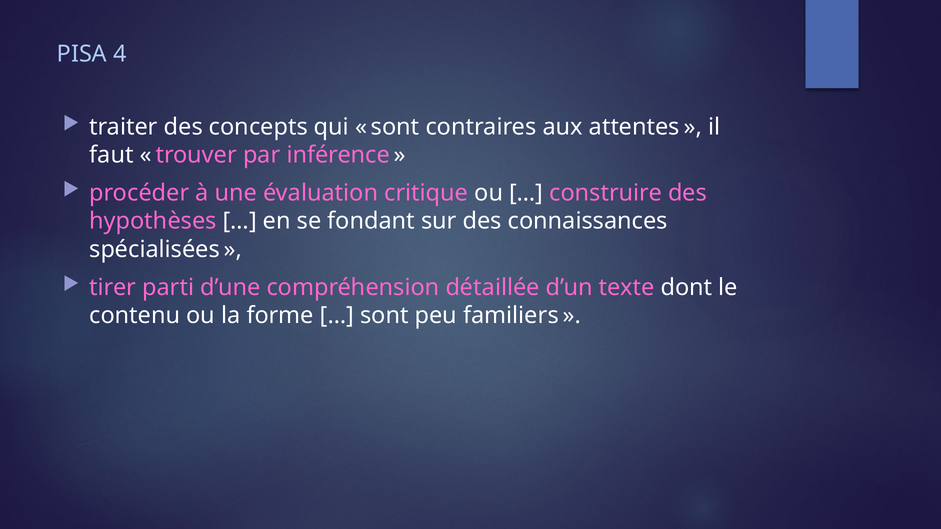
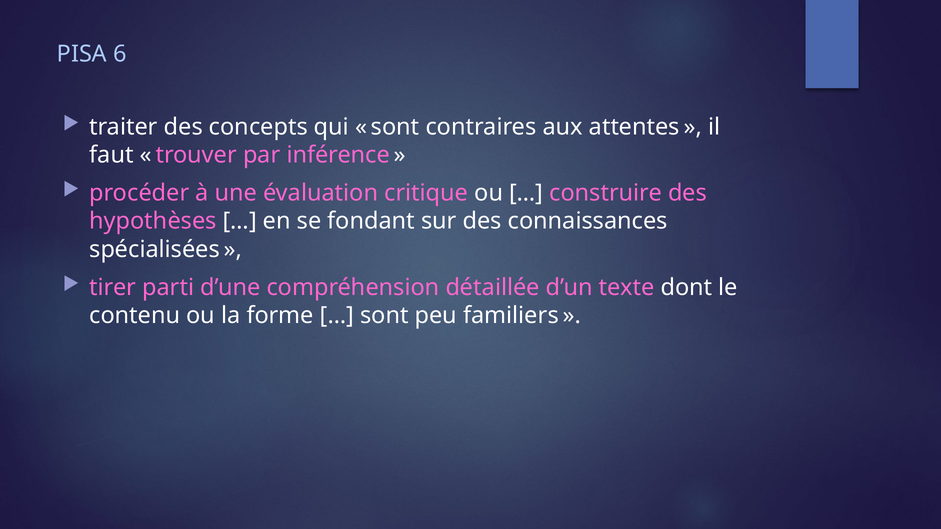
4: 4 -> 6 (120, 54)
